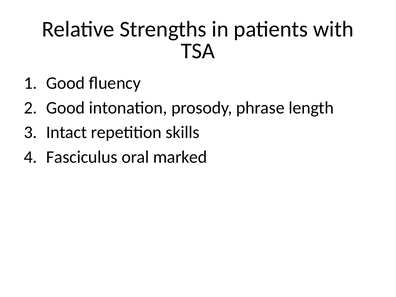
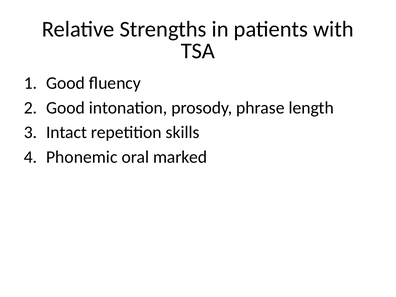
Fasciculus: Fasciculus -> Phonemic (82, 157)
